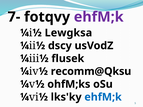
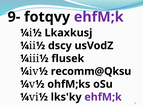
7-: 7- -> 9- (14, 17)
Lewgksa: Lewgksa -> Lkaxkusj (68, 33)
ehfM;k colour: blue -> purple (103, 97)
